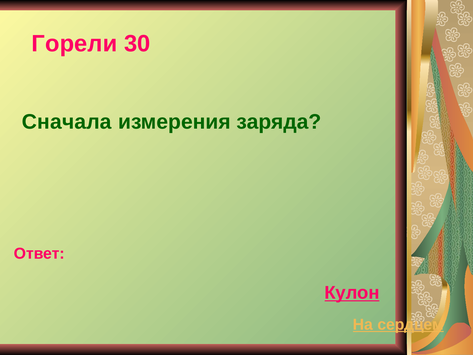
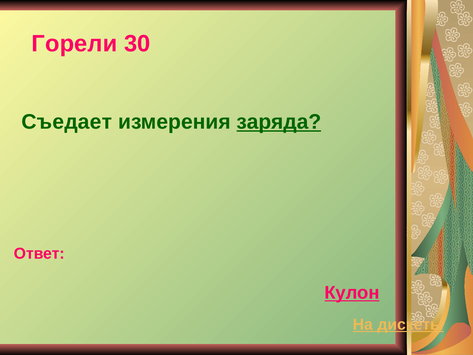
Сначала: Сначала -> Съедает (67, 122)
заряда underline: none -> present (279, 122)
сердцем: сердцем -> дискеты (411, 324)
